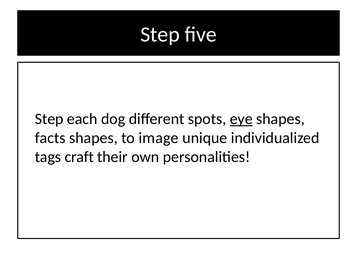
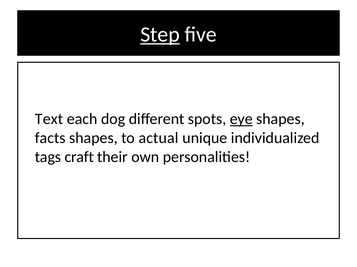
Step underline: none -> present (160, 35)
Step: Step -> Text (49, 119)
image: image -> actual (159, 138)
